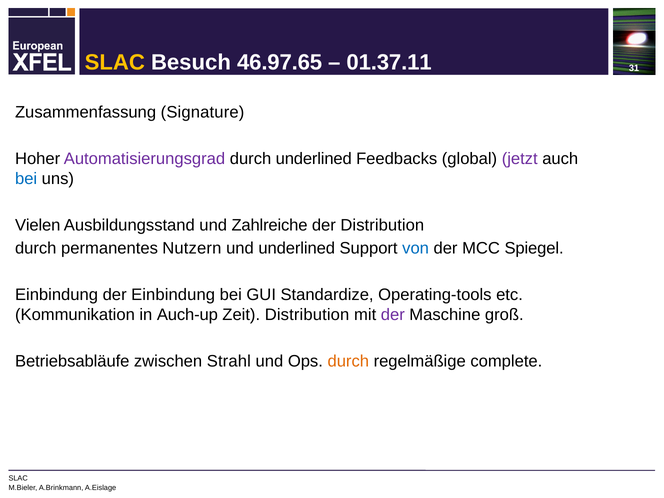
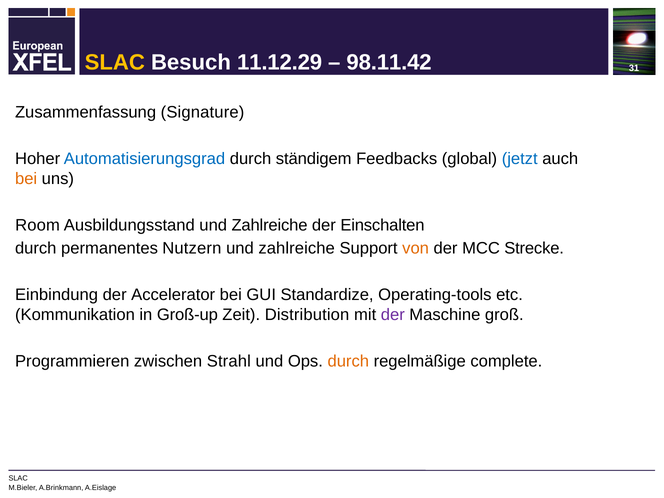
46.97.65: 46.97.65 -> 11.12.29 (280, 62)
01.37.11: 01.37.11 -> 98.11.42 (389, 62)
Automatisierungsgrad colour: purple -> blue (145, 159)
durch underlined: underlined -> ständigem (314, 159)
jetzt colour: purple -> blue (520, 159)
bei colour: blue -> orange (26, 179)
Vielen: Vielen -> Room (38, 225)
der Distribution: Distribution -> Einschalten (382, 225)
underlined: underlined -> zahlreiche (297, 248)
von colour: blue -> orange (416, 248)
Spiegel: Spiegel -> Strecke (534, 248)
der Einbindung: Einbindung -> Accelerator (173, 295)
Auch-up: Auch-up -> Groß-up (187, 315)
Betriebsabläufe: Betriebsabläufe -> Programmieren (72, 361)
